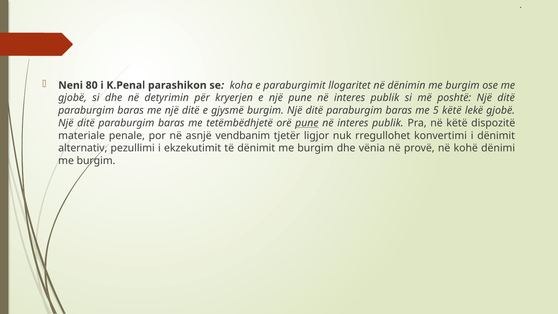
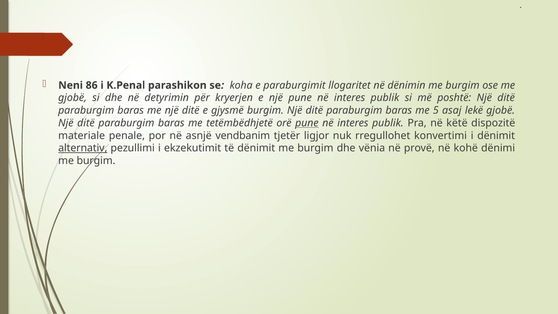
80: 80 -> 86 (92, 85)
5 këtë: këtë -> asaj (452, 110)
alternativ underline: none -> present (83, 148)
